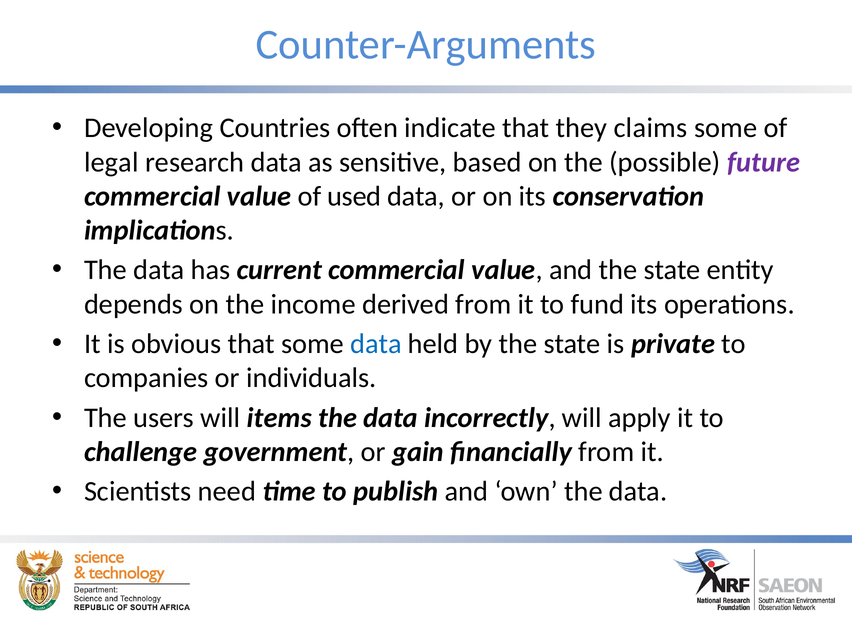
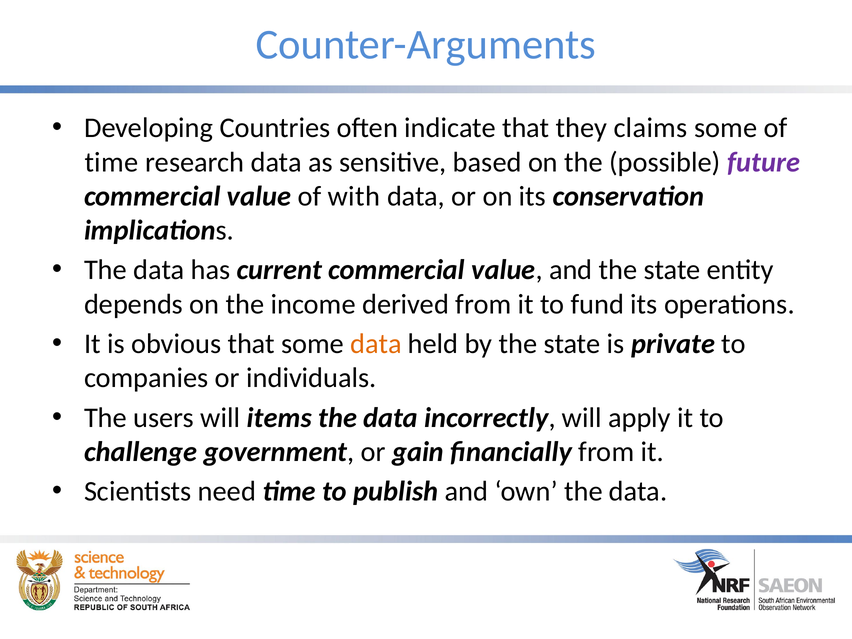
legal: legal -> time (111, 162)
used: used -> with (354, 196)
data colour: blue -> orange (376, 344)
